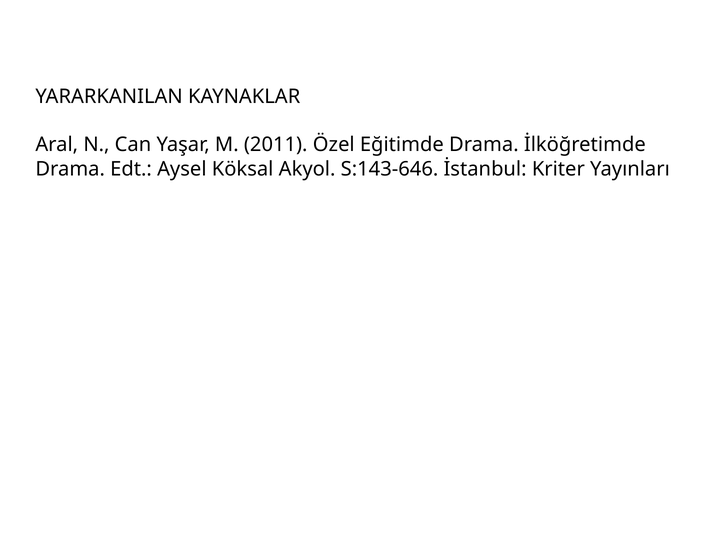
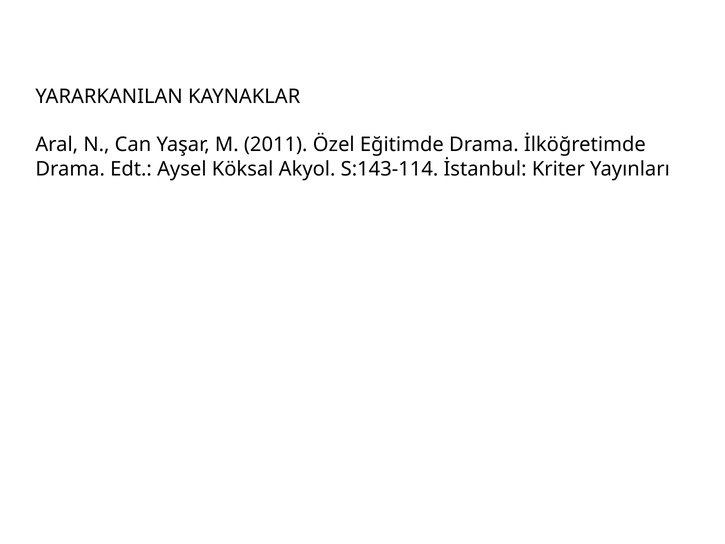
S:143-646: S:143-646 -> S:143-114 (390, 169)
